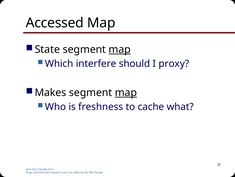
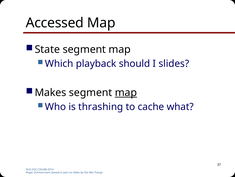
map underline: present -> none (120, 49)
interfere: interfere -> playback (96, 63)
I proxy: proxy -> slides (174, 63)
freshness: freshness -> thrashing (101, 106)
